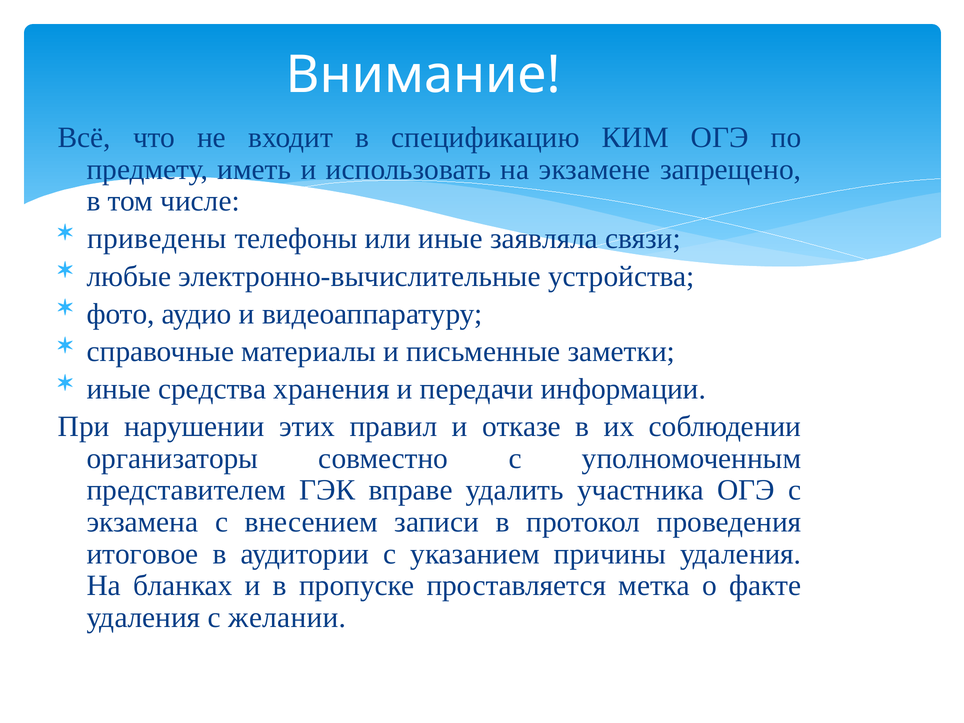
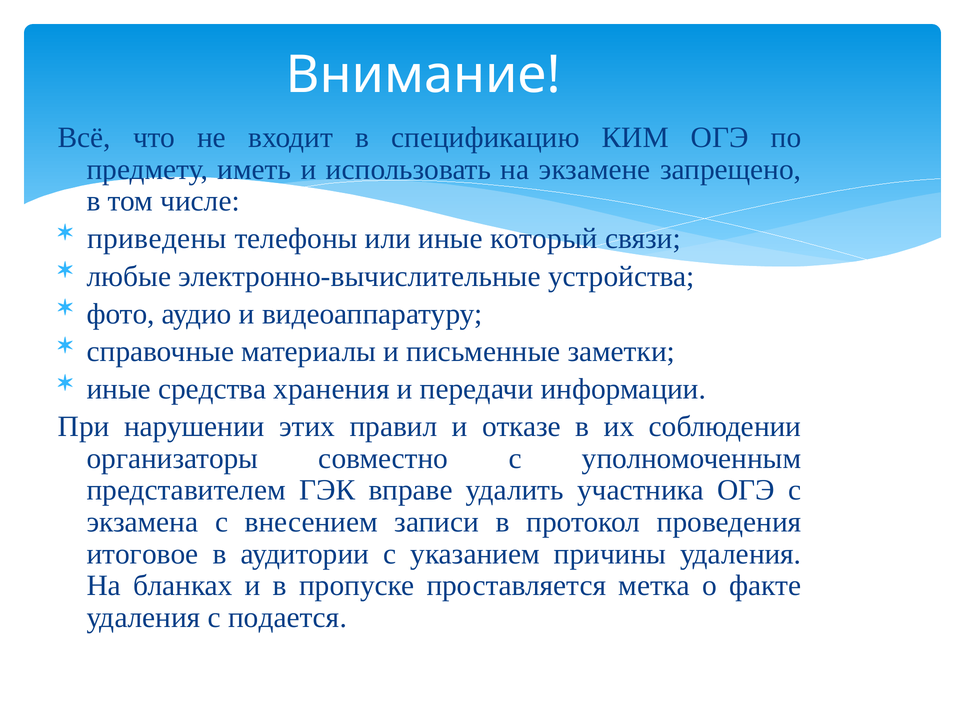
заявляла: заявляла -> который (544, 239)
желании: желании -> подается (288, 617)
